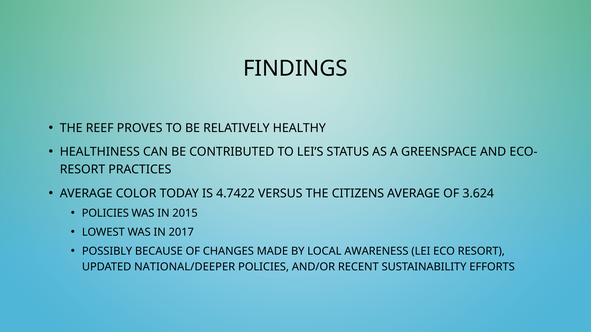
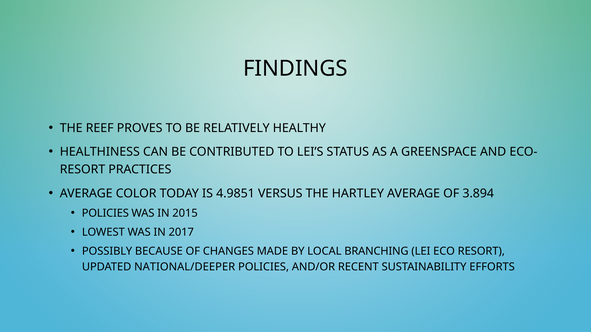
4.7422: 4.7422 -> 4.9851 (235, 194)
CITIZENS: CITIZENS -> HARTLEY (358, 194)
3.624: 3.624 -> 3.894 (478, 194)
AWARENESS: AWARENESS -> BRANCHING (376, 251)
